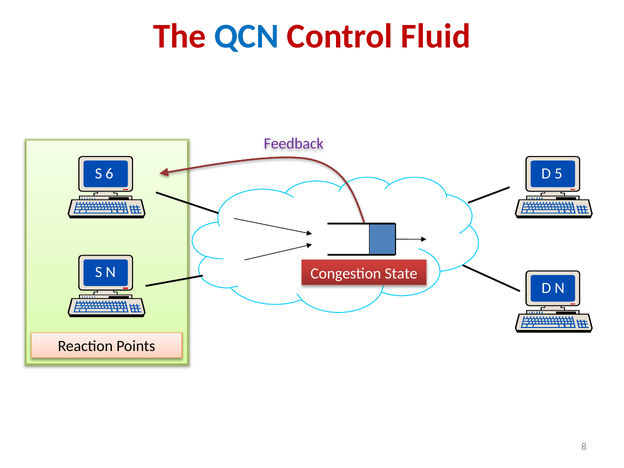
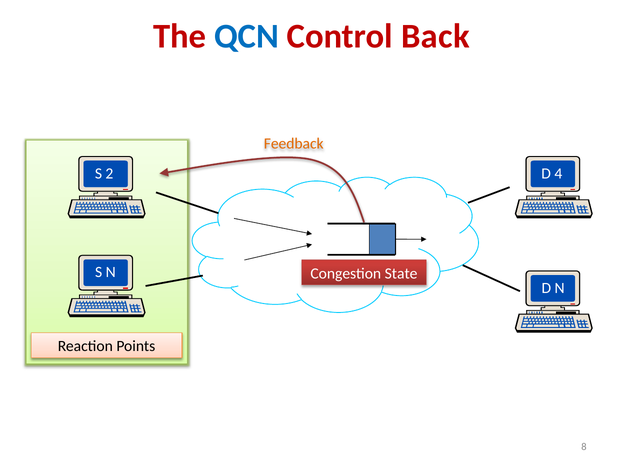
Fluid: Fluid -> Back (435, 36)
Feedback colour: purple -> orange (294, 144)
6: 6 -> 2 (109, 174)
5: 5 -> 4 (558, 174)
